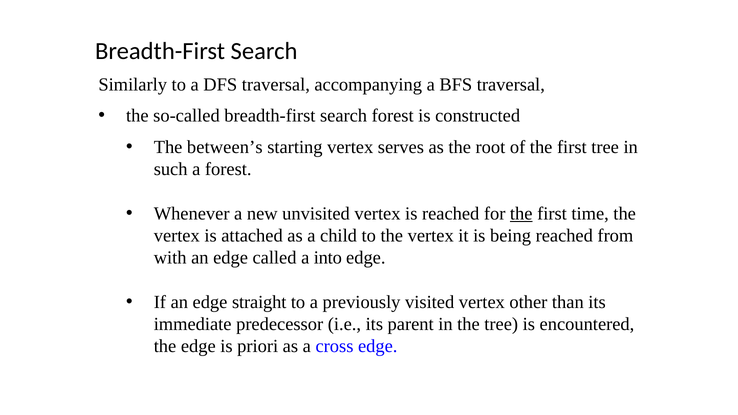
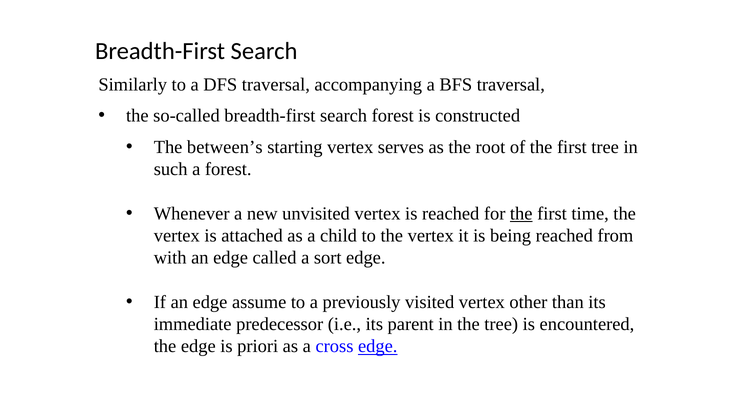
into: into -> sort (328, 258)
straight: straight -> assume (259, 302)
edge underline: none -> present (378, 347)
